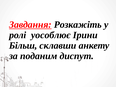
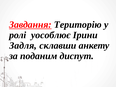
Розкажіть: Розкажіть -> Територію (78, 25)
Більш: Більш -> Задля (23, 45)
